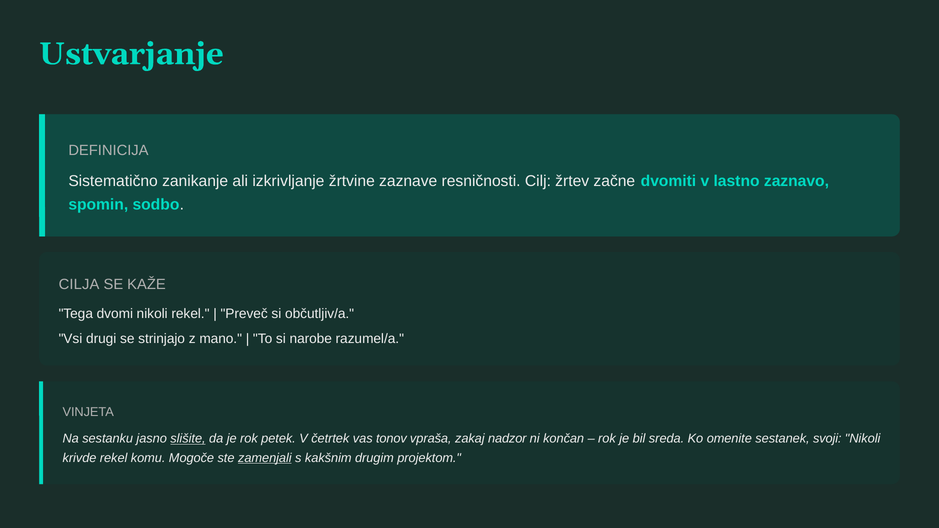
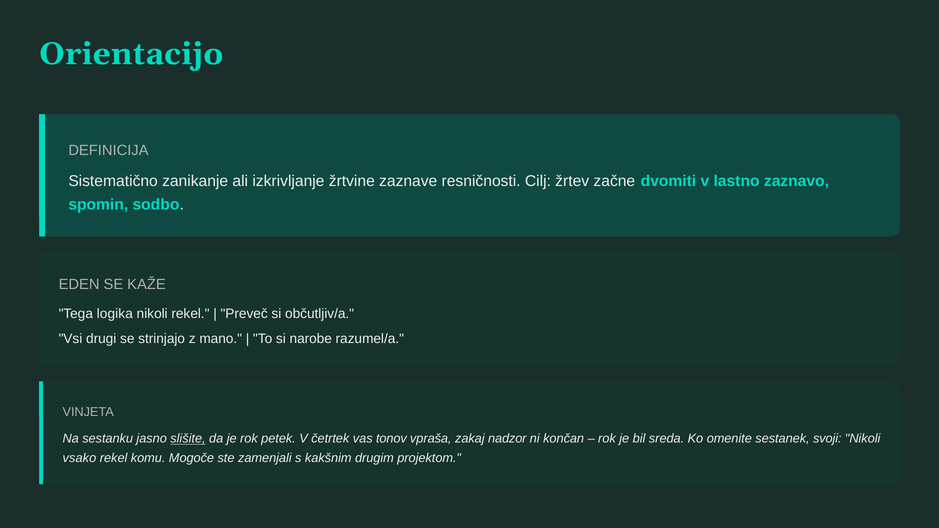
Ustvarjanje: Ustvarjanje -> Orientacijo (131, 54)
CILJA: CILJA -> EDEN (79, 284)
dvomi: dvomi -> logika (115, 314)
krivde: krivde -> vsako (79, 458)
zamenjali underline: present -> none (265, 458)
